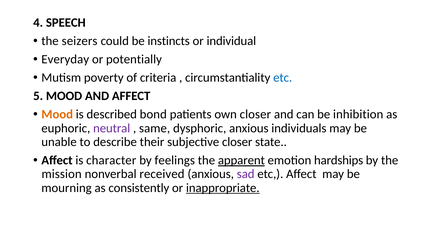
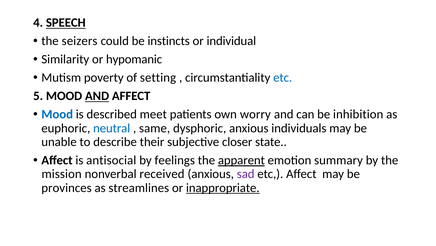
SPEECH underline: none -> present (66, 23)
Everyday: Everyday -> Similarity (65, 59)
potentially: potentially -> hypomanic (134, 59)
criteria: criteria -> setting (158, 78)
AND underline: none -> present (97, 96)
Mood colour: orange -> blue (57, 114)
bond: bond -> meet (153, 114)
own closer: closer -> worry (255, 114)
neutral colour: purple -> blue (112, 128)
character: character -> antisocial (111, 160)
hardships: hardships -> summary (338, 160)
mourning: mourning -> provinces (67, 187)
consistently: consistently -> streamlines (139, 187)
